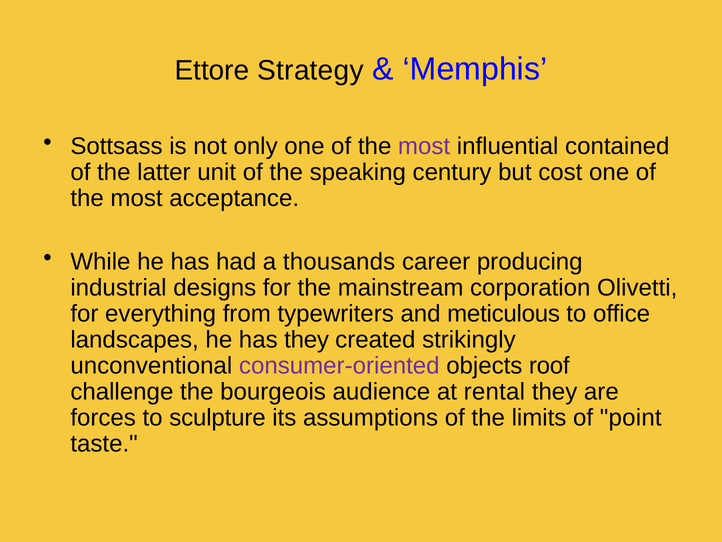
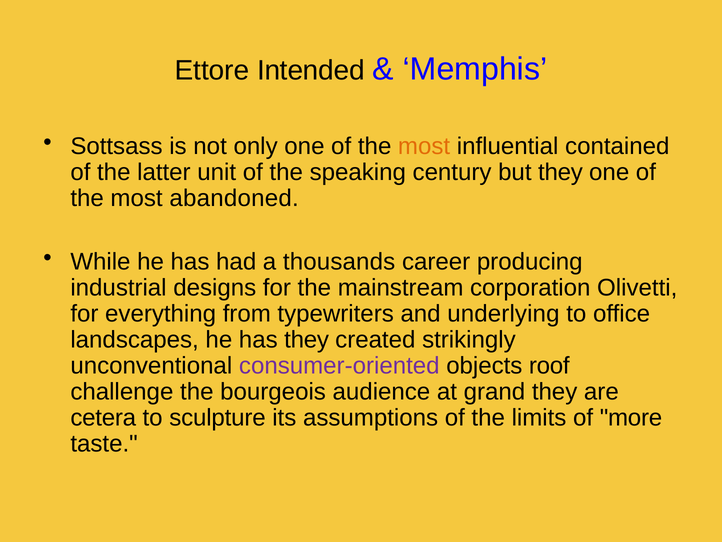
Strategy: Strategy -> Intended (311, 70)
most colour: purple -> orange (424, 146)
but cost: cost -> they (560, 172)
acceptance: acceptance -> abandoned (234, 198)
meticulous: meticulous -> underlying (503, 314)
rental: rental -> grand (494, 391)
forces: forces -> cetera (103, 417)
point: point -> more (631, 417)
